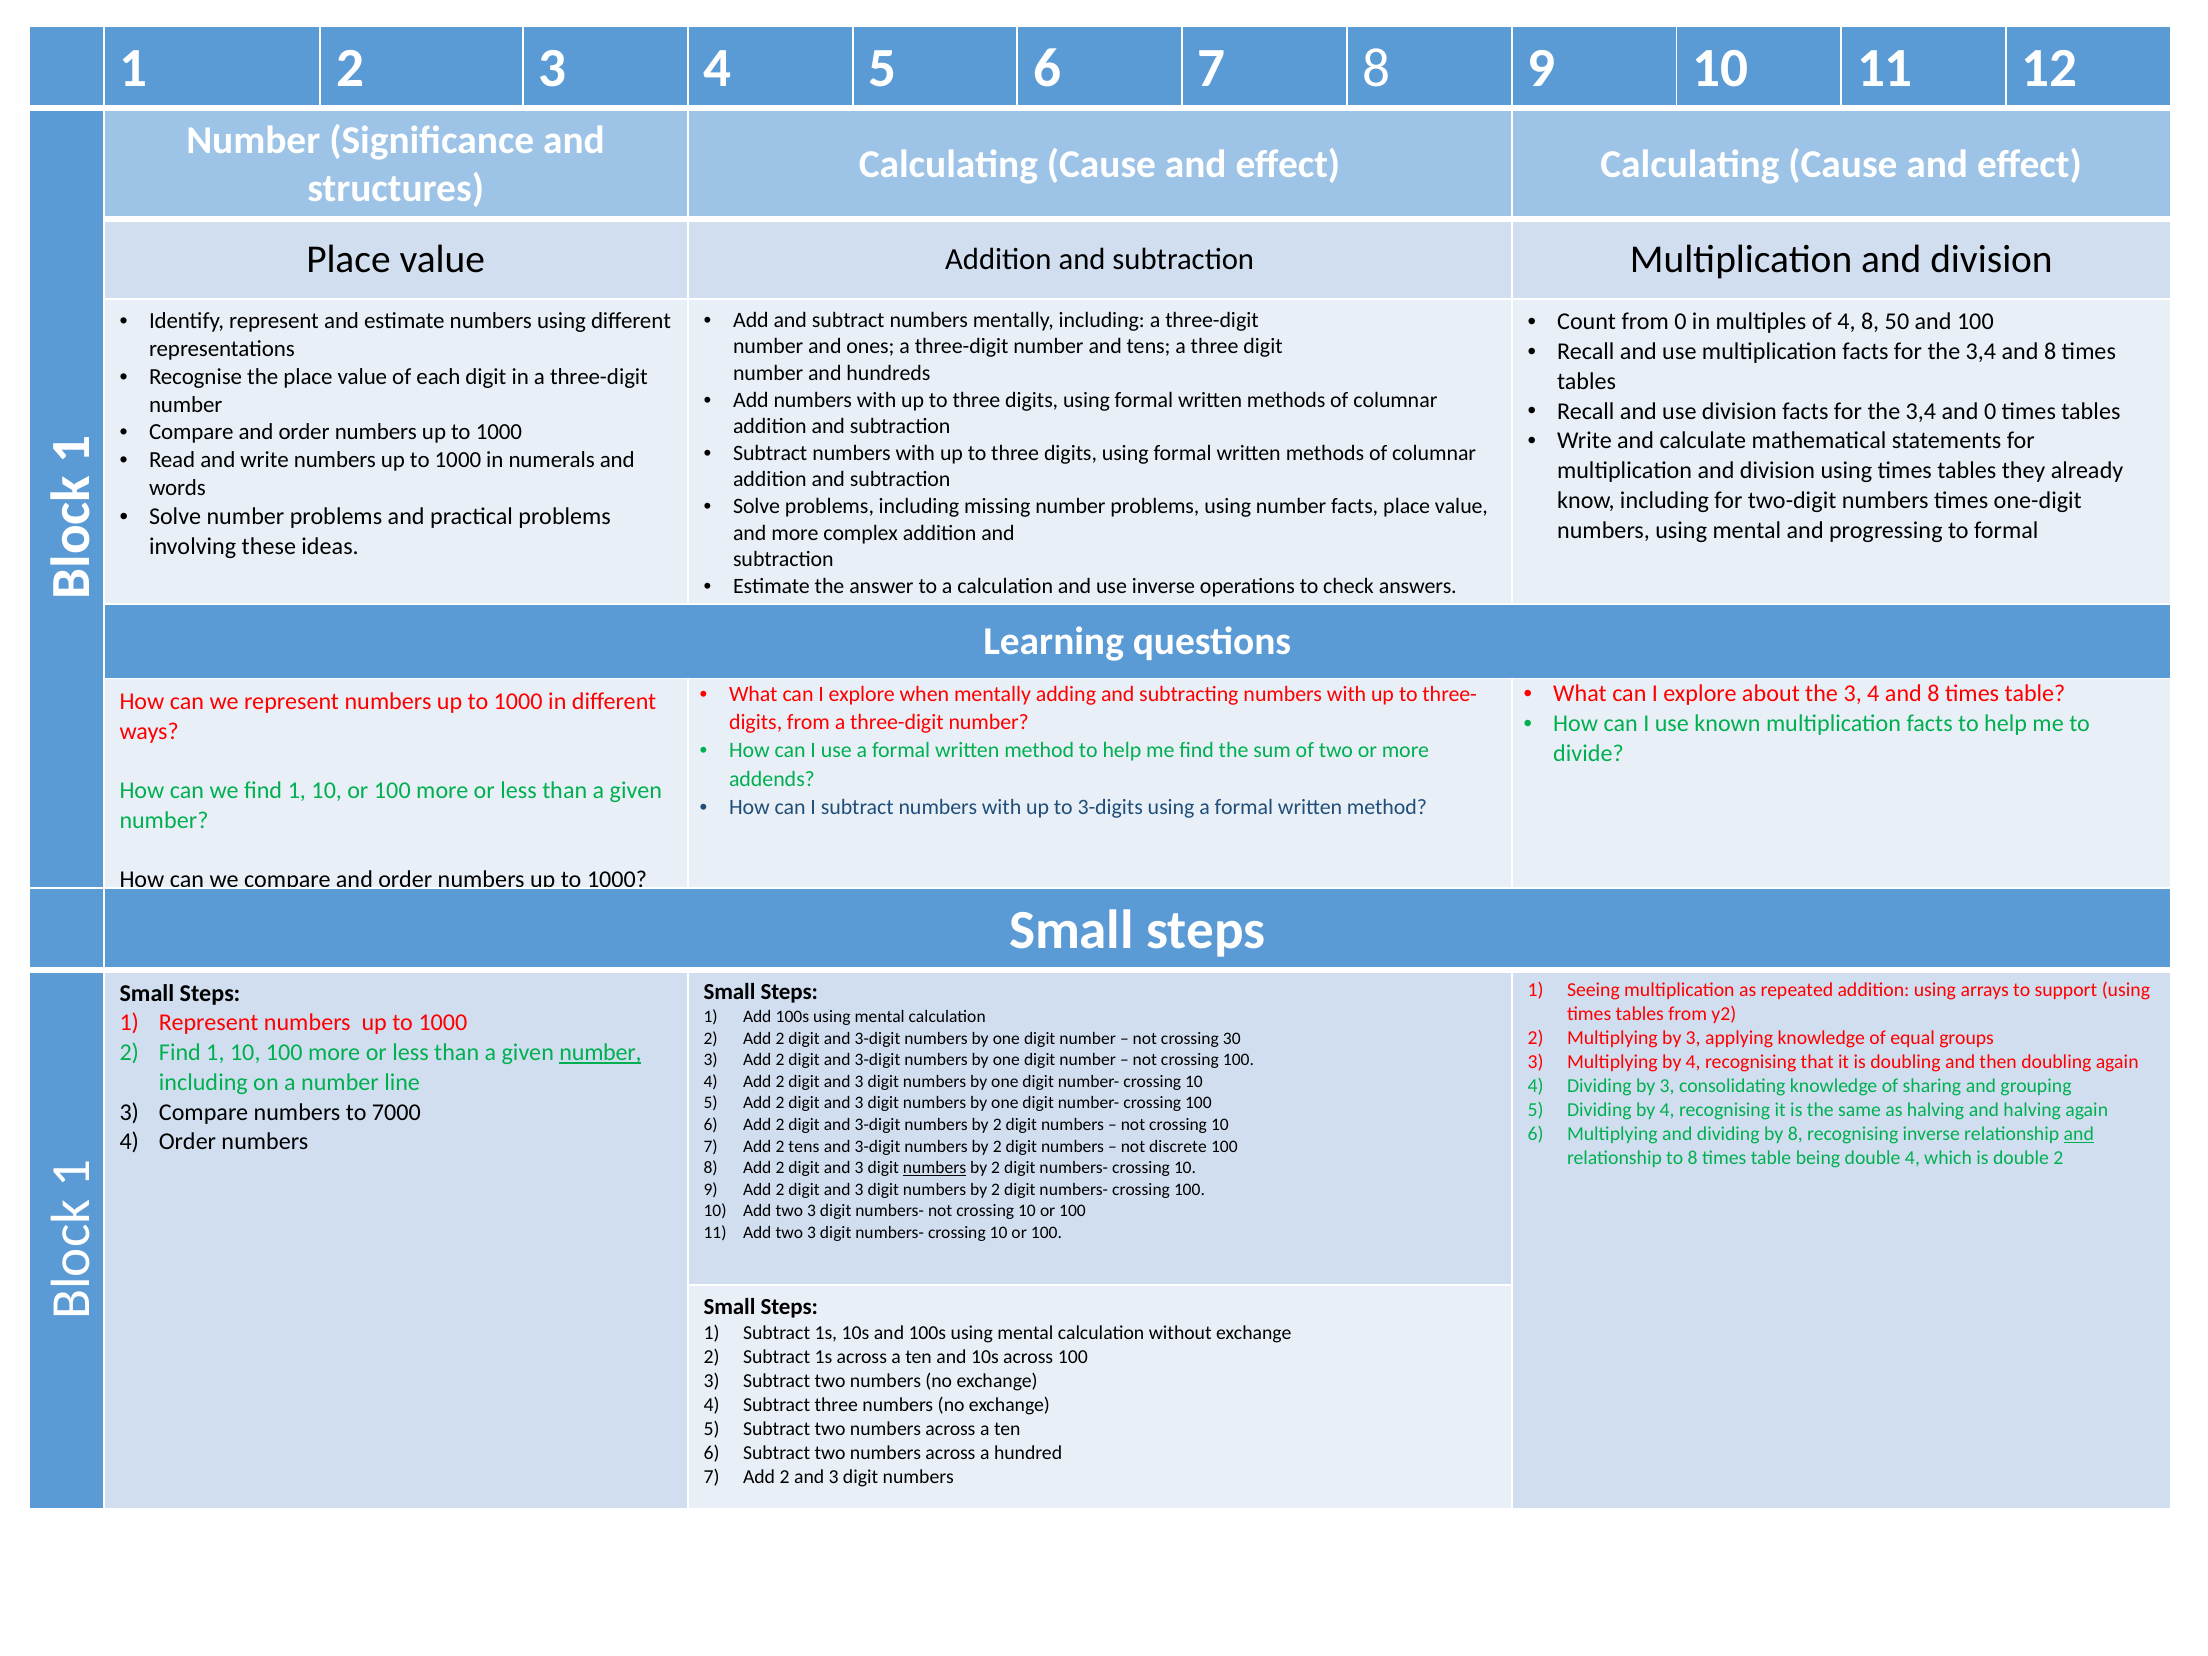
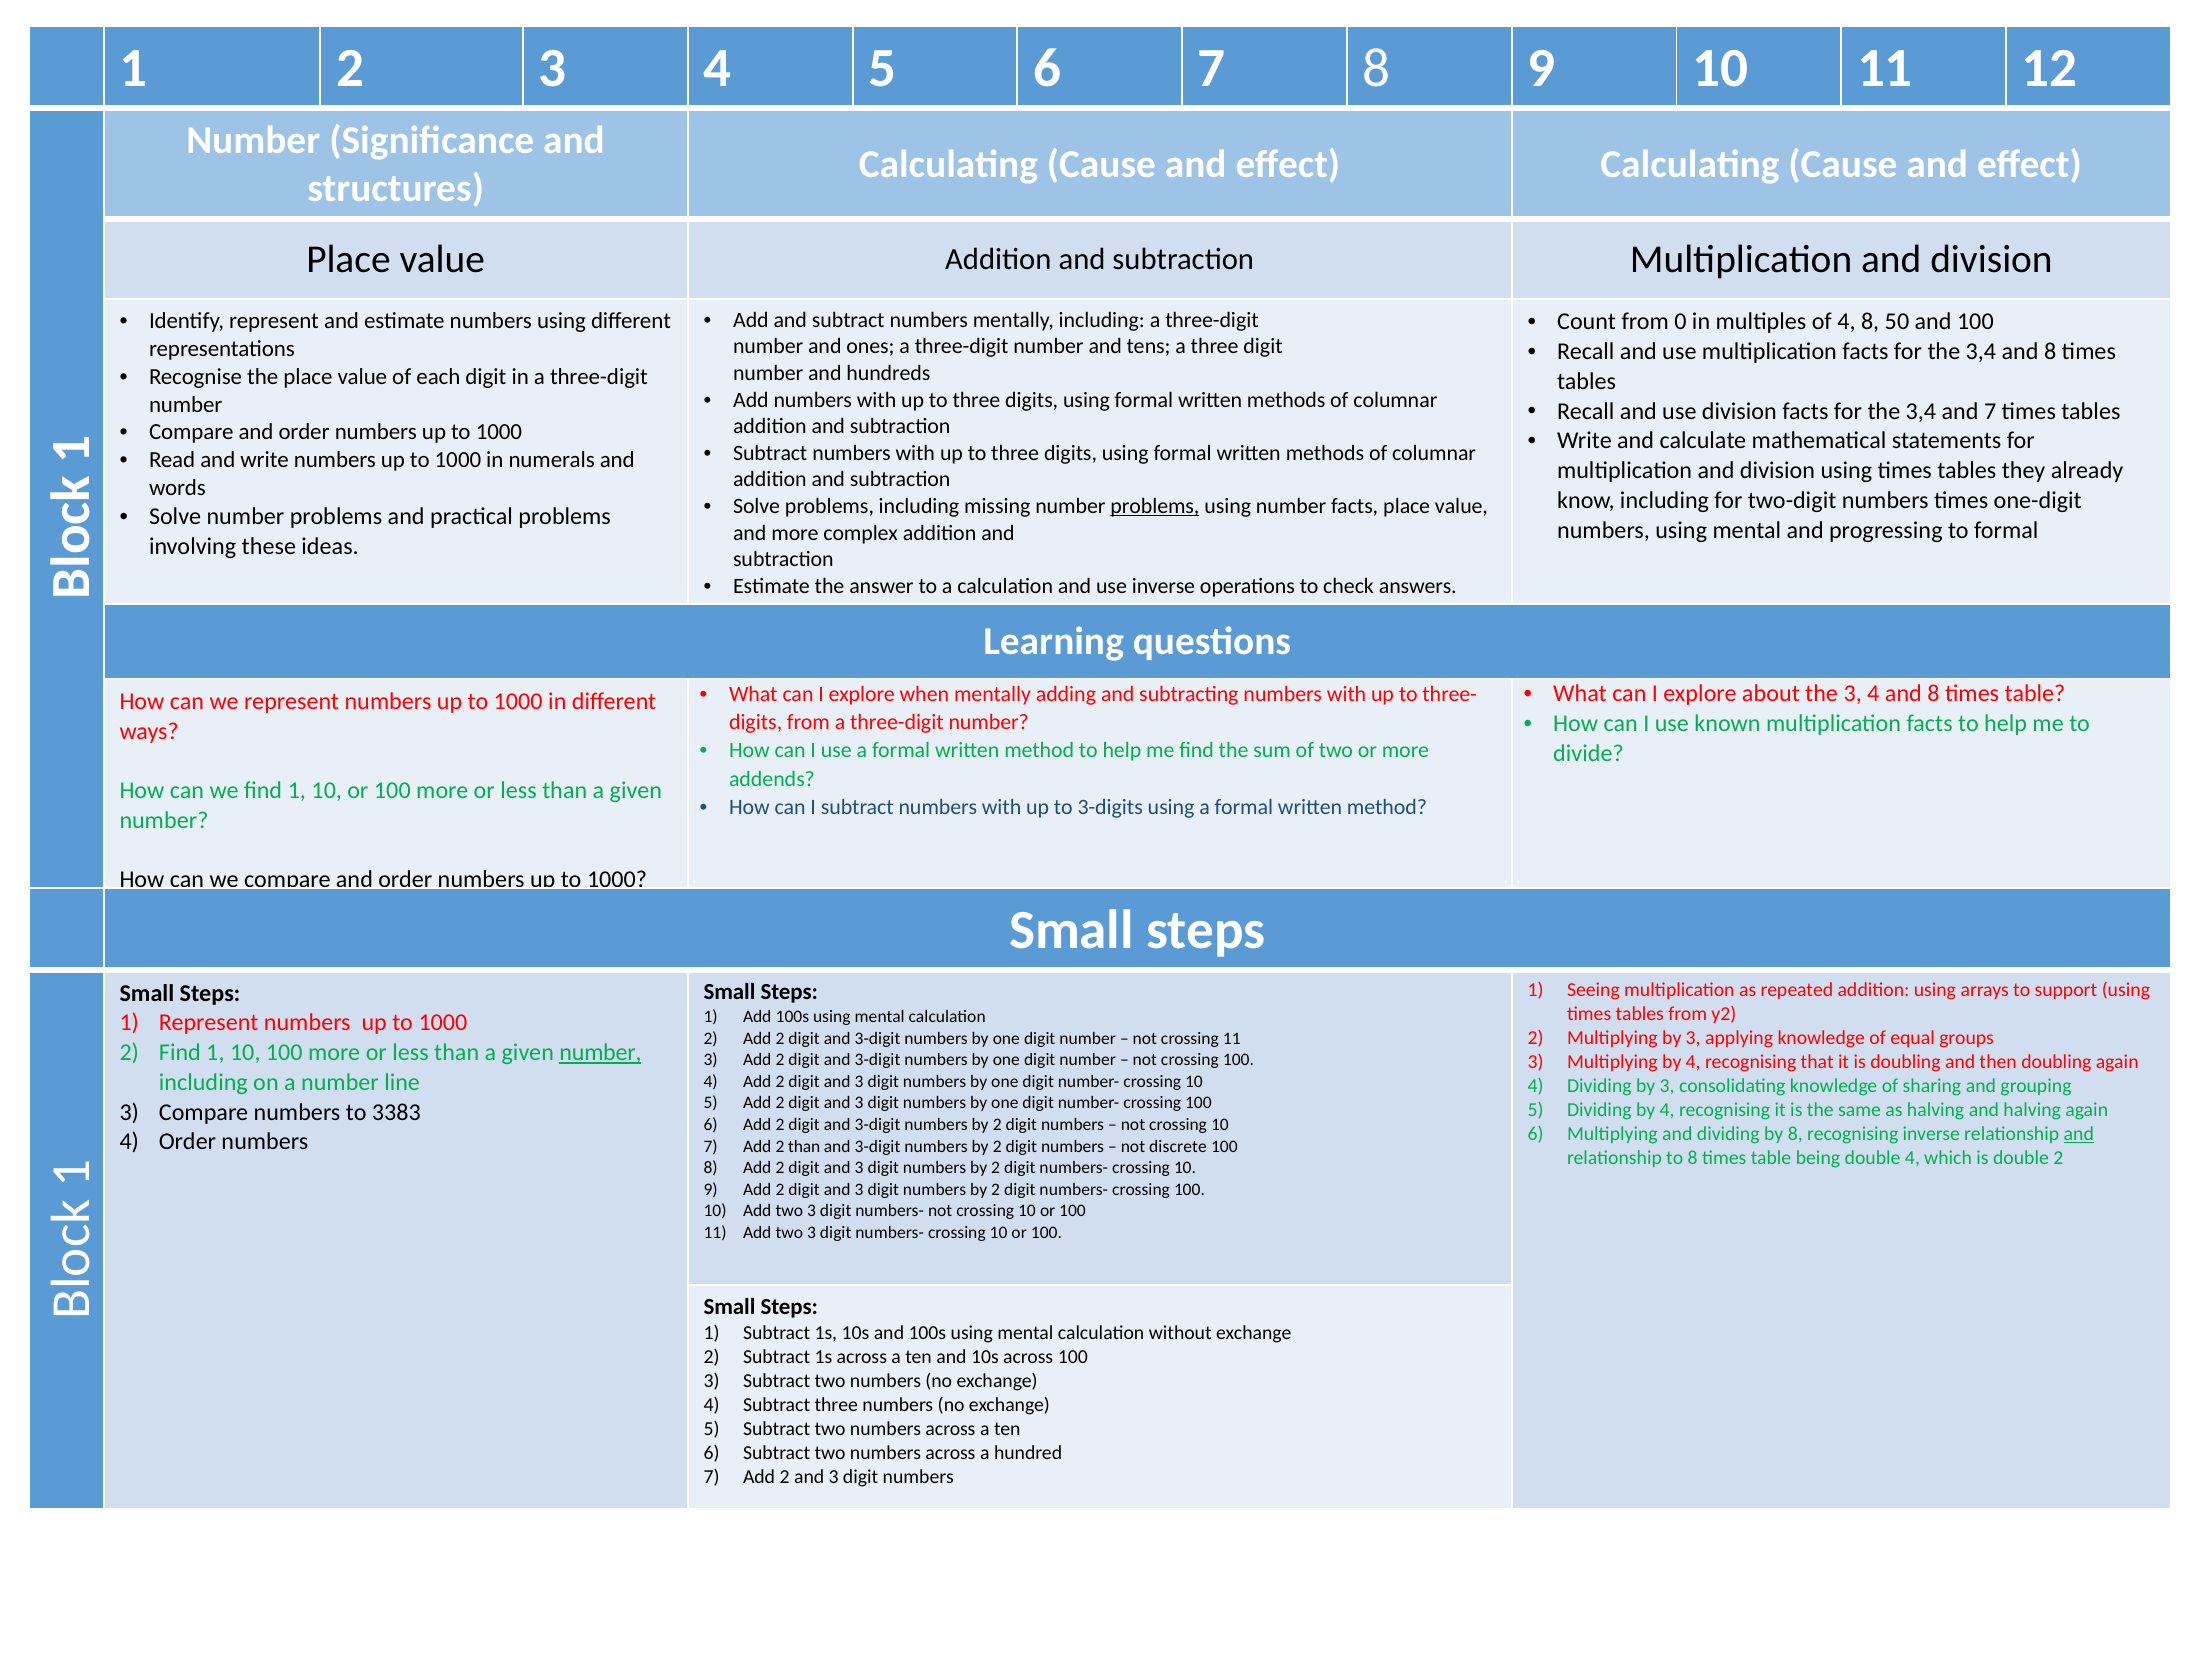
and 0: 0 -> 7 (1990, 411)
problems underline: none -> present (1155, 506)
crossing 30: 30 -> 11 (1232, 1039)
7000: 7000 -> 3383 (396, 1112)
2 tens: tens -> than (804, 1146)
numbers underline: present -> none (935, 1168)
